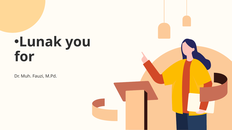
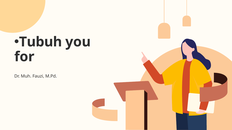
Lunak: Lunak -> Tubuh (40, 42)
